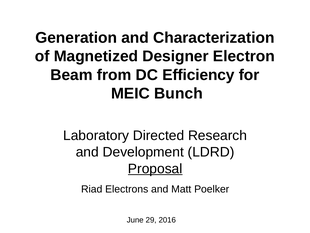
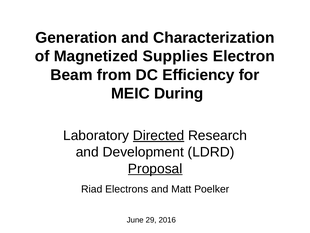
Designer: Designer -> Supplies (175, 56)
Bunch: Bunch -> During (179, 93)
Directed underline: none -> present (159, 135)
